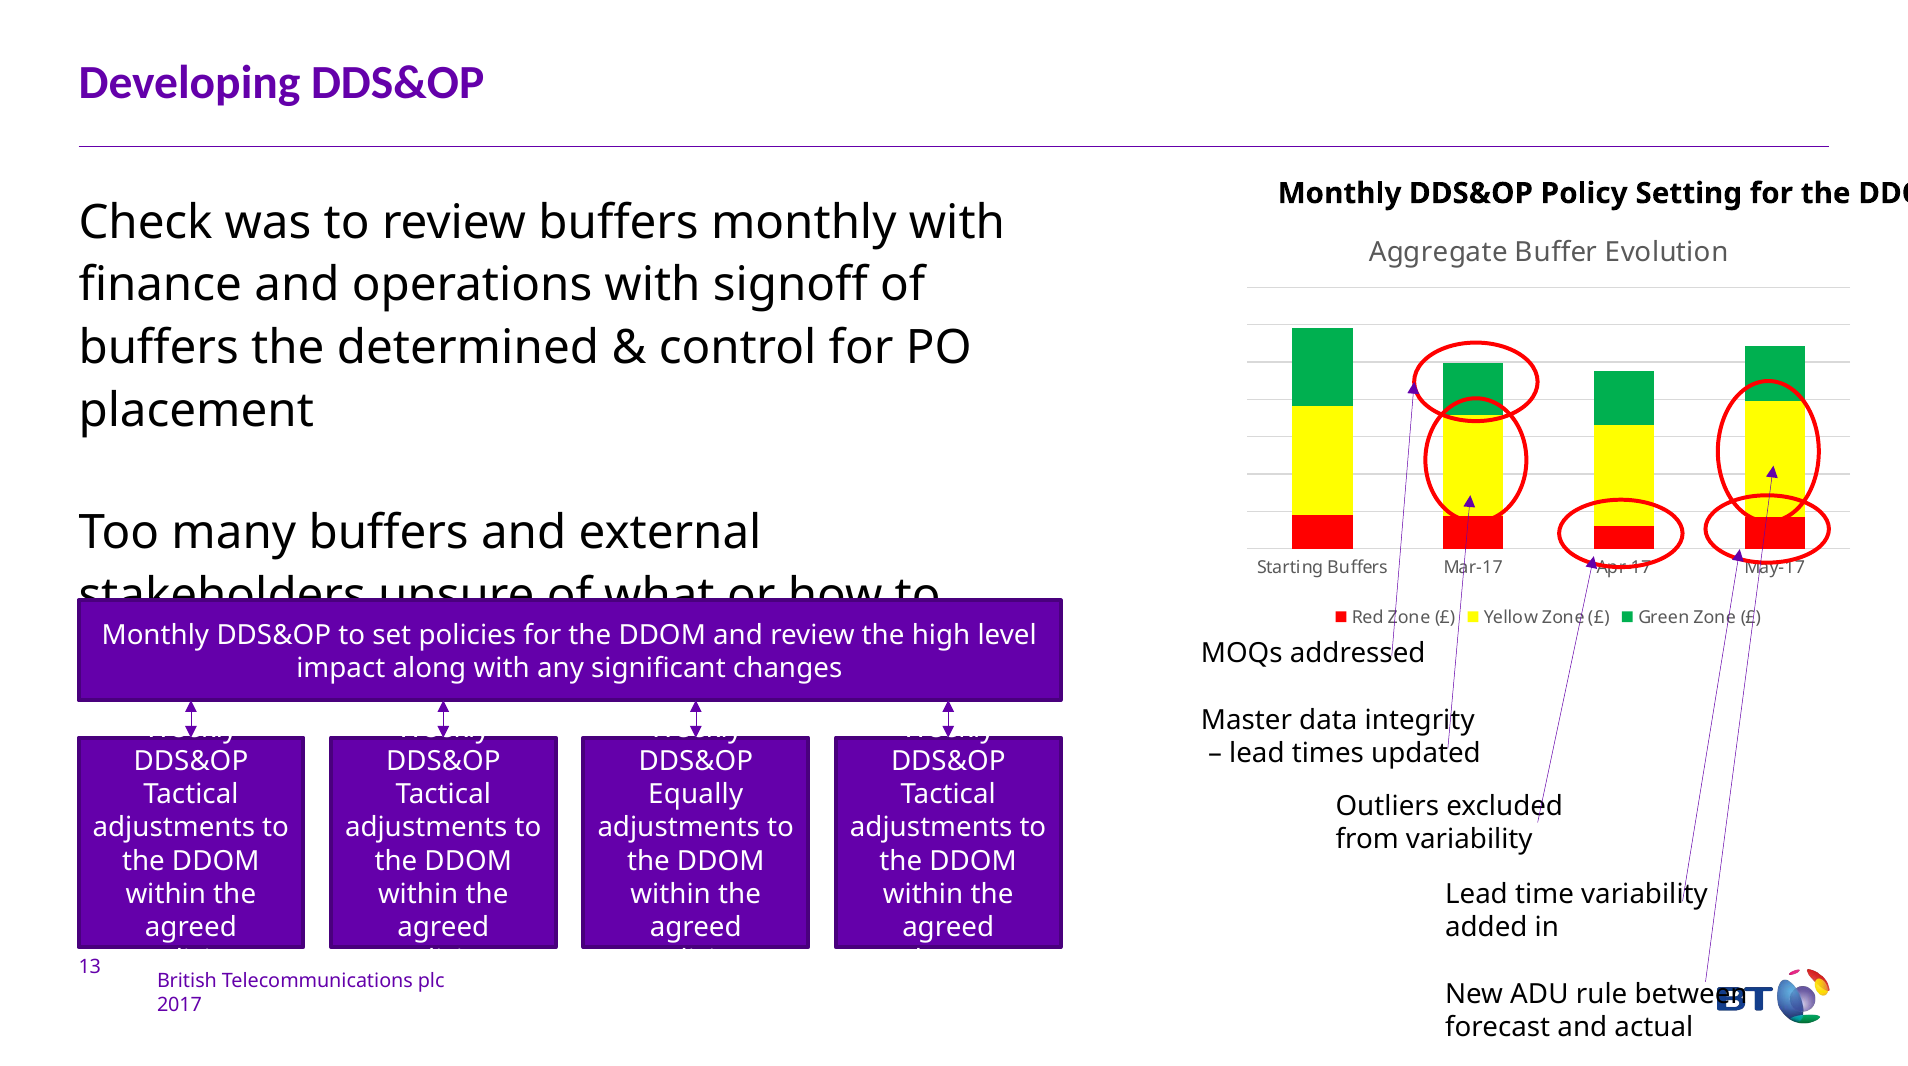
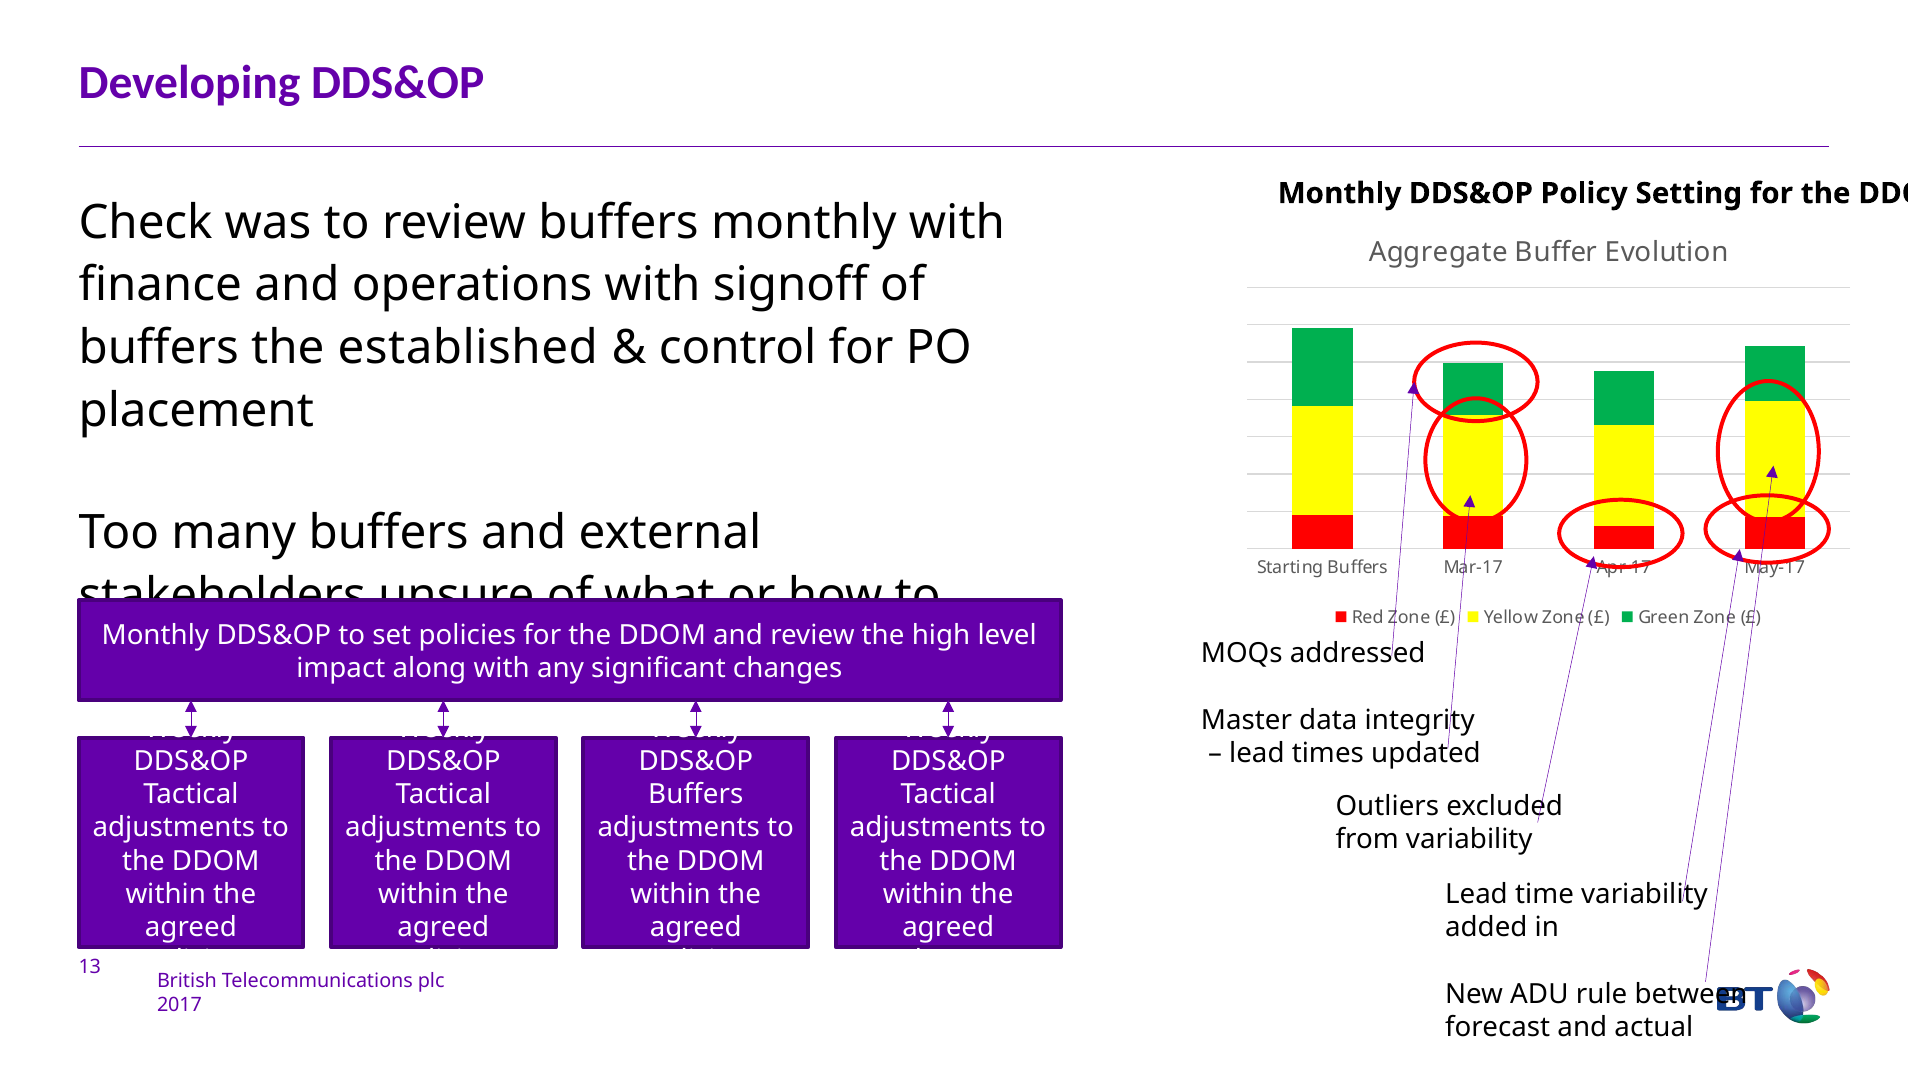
determined: determined -> established (468, 348)
Equally: Equally -> Buffers (696, 795)
